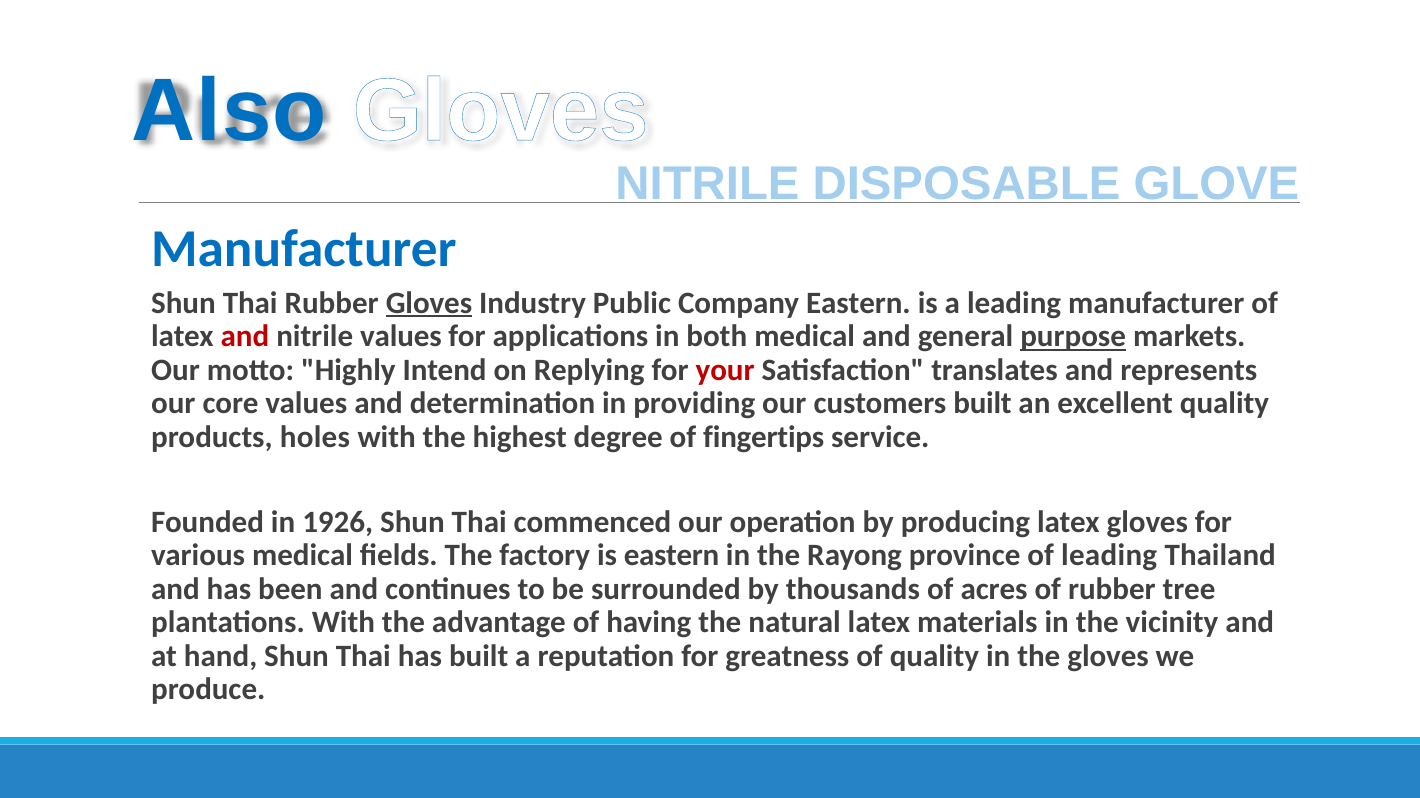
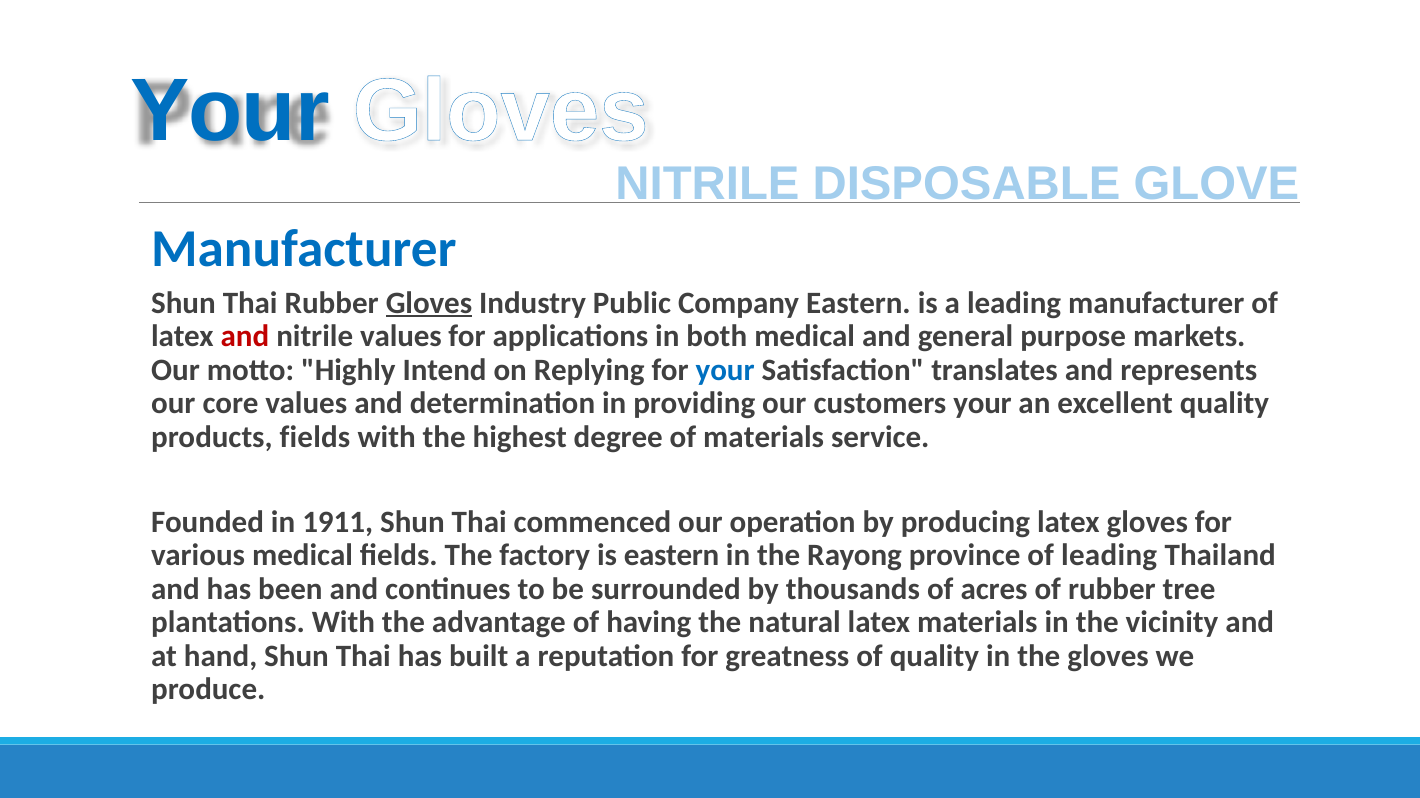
Also: Also -> Your (230, 111)
purpose underline: present -> none (1073, 337)
your colour: red -> blue (725, 370)
customers built: built -> your (983, 404)
products holes: holes -> fields (315, 437)
of fingertips: fingertips -> materials (764, 437)
1926: 1926 -> 1911 (338, 522)
